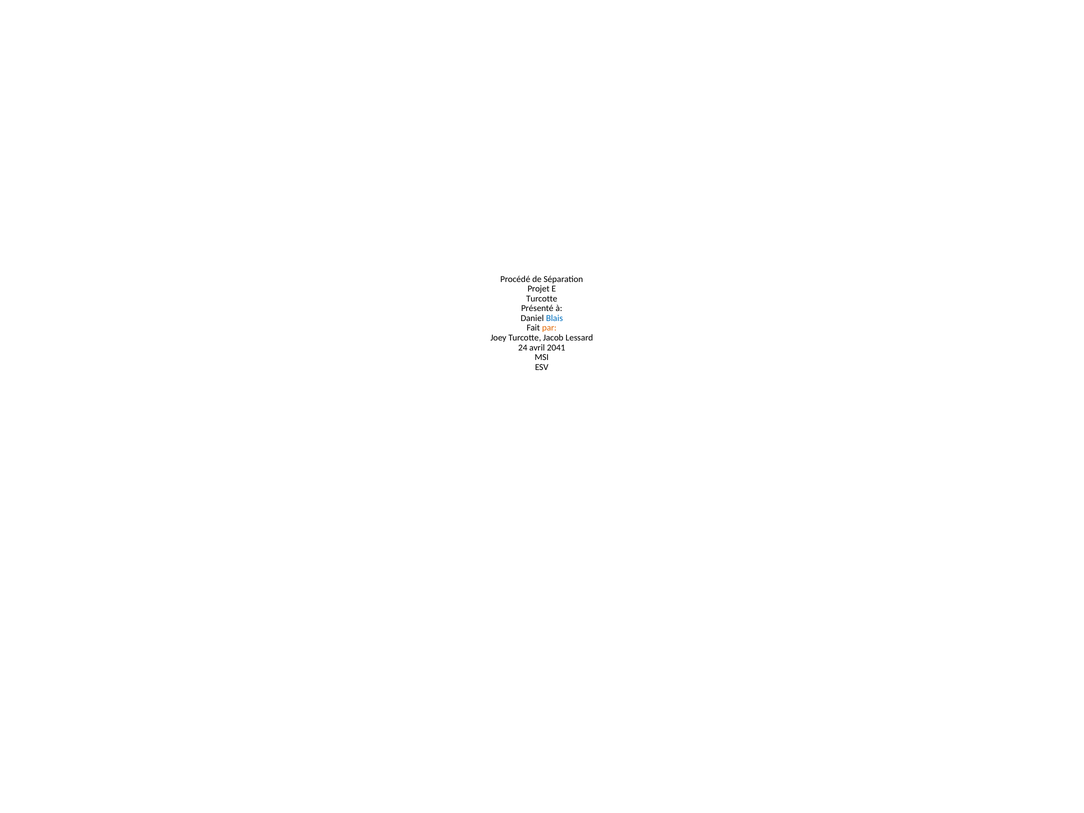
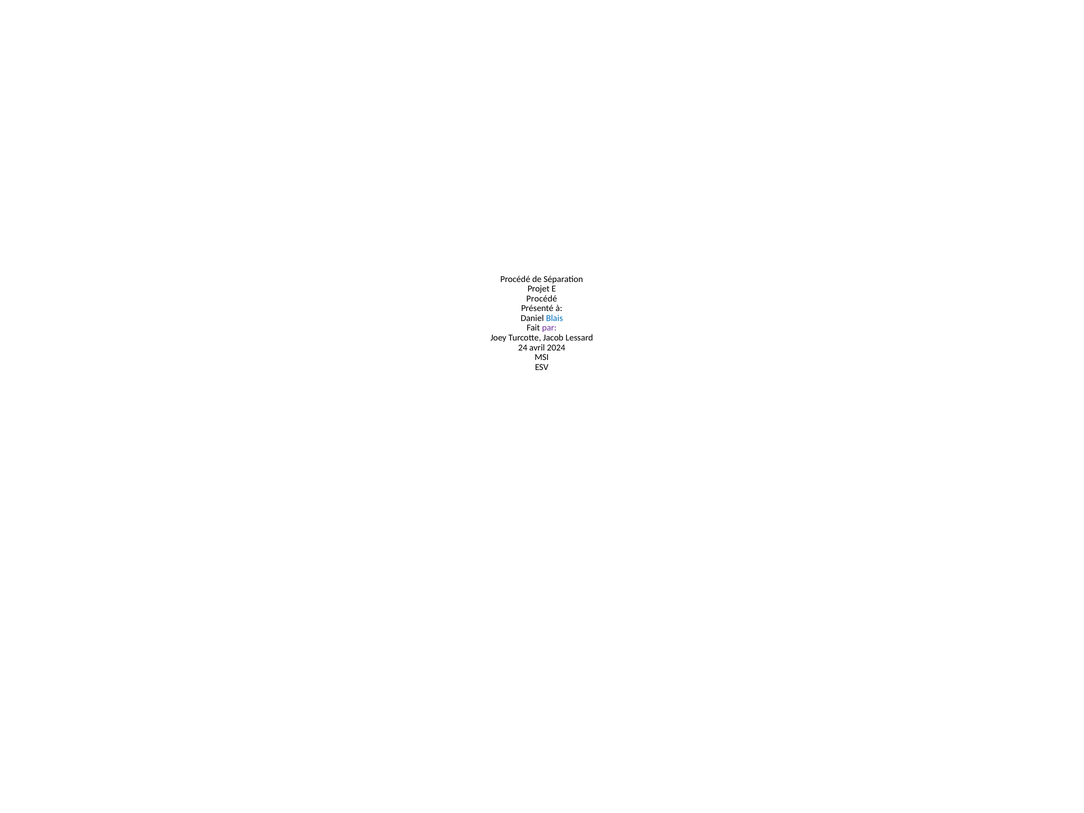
Turcotte: Turcotte -> Procédé (542, 299)
par colour: orange -> purple (549, 328)
2041: 2041 -> 2024 (556, 348)
